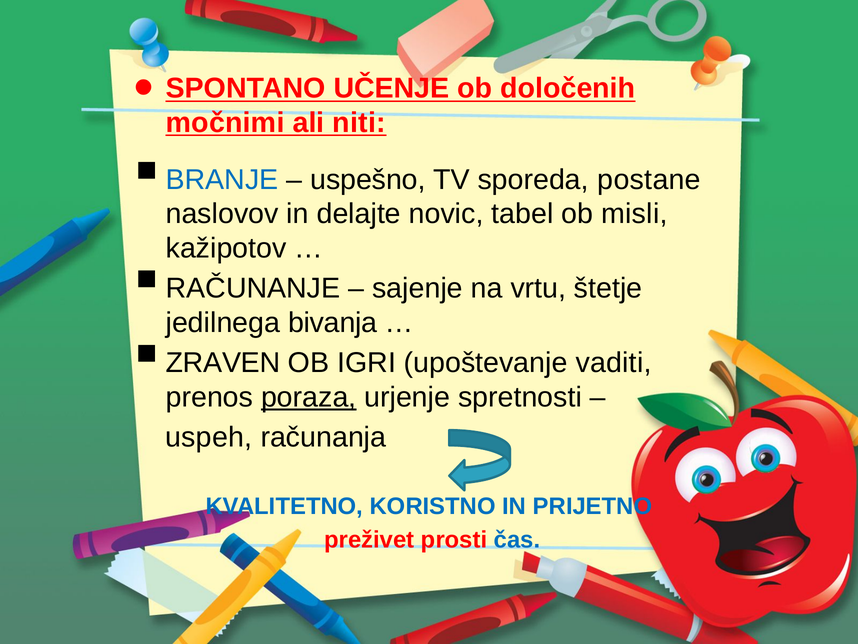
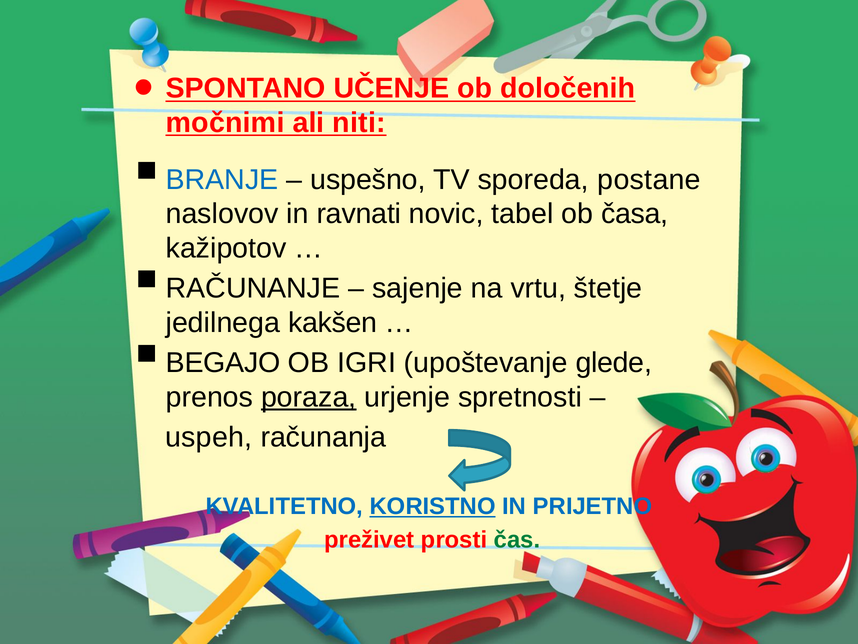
delajte: delajte -> ravnati (359, 214)
misli: misli -> časa (635, 214)
bivanja: bivanja -> kakšen (333, 323)
ZRAVEN: ZRAVEN -> BEGAJO (223, 363)
vaditi: vaditi -> glede (614, 363)
KORISTNO underline: none -> present (433, 506)
čas colour: blue -> green (517, 540)
